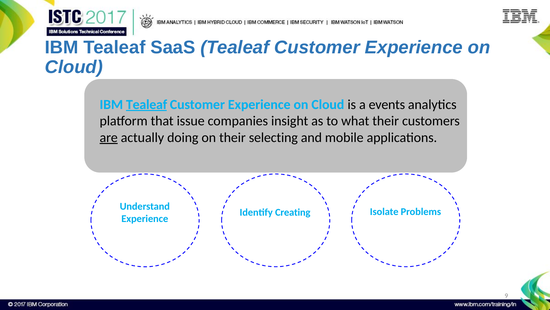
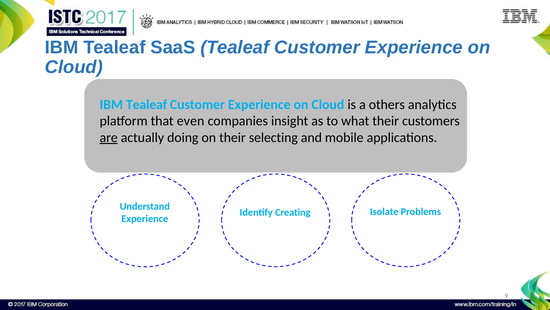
Tealeaf underline: present -> none (147, 104)
events: events -> others (387, 104)
issue: issue -> even (191, 121)
